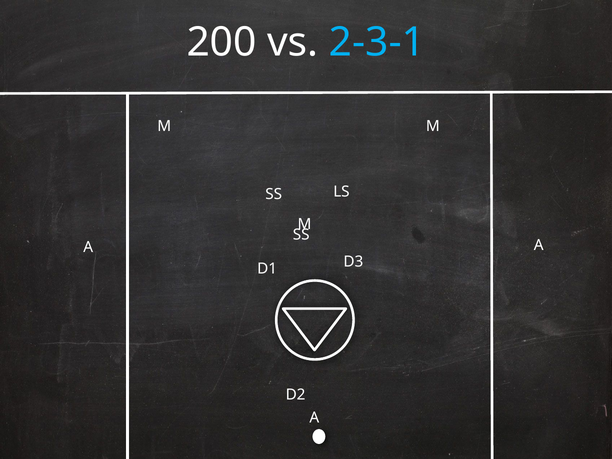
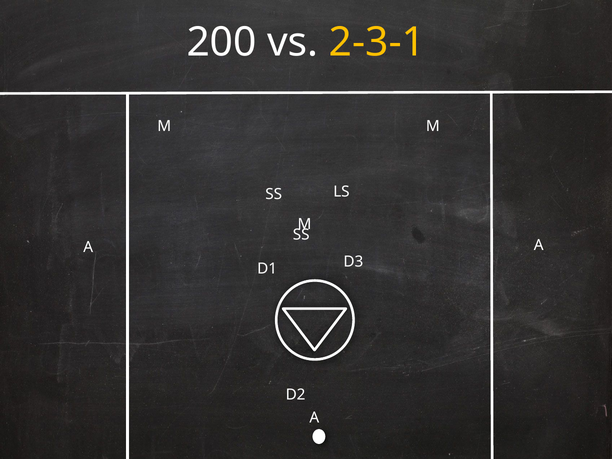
2-3-1 colour: light blue -> yellow (377, 42)
